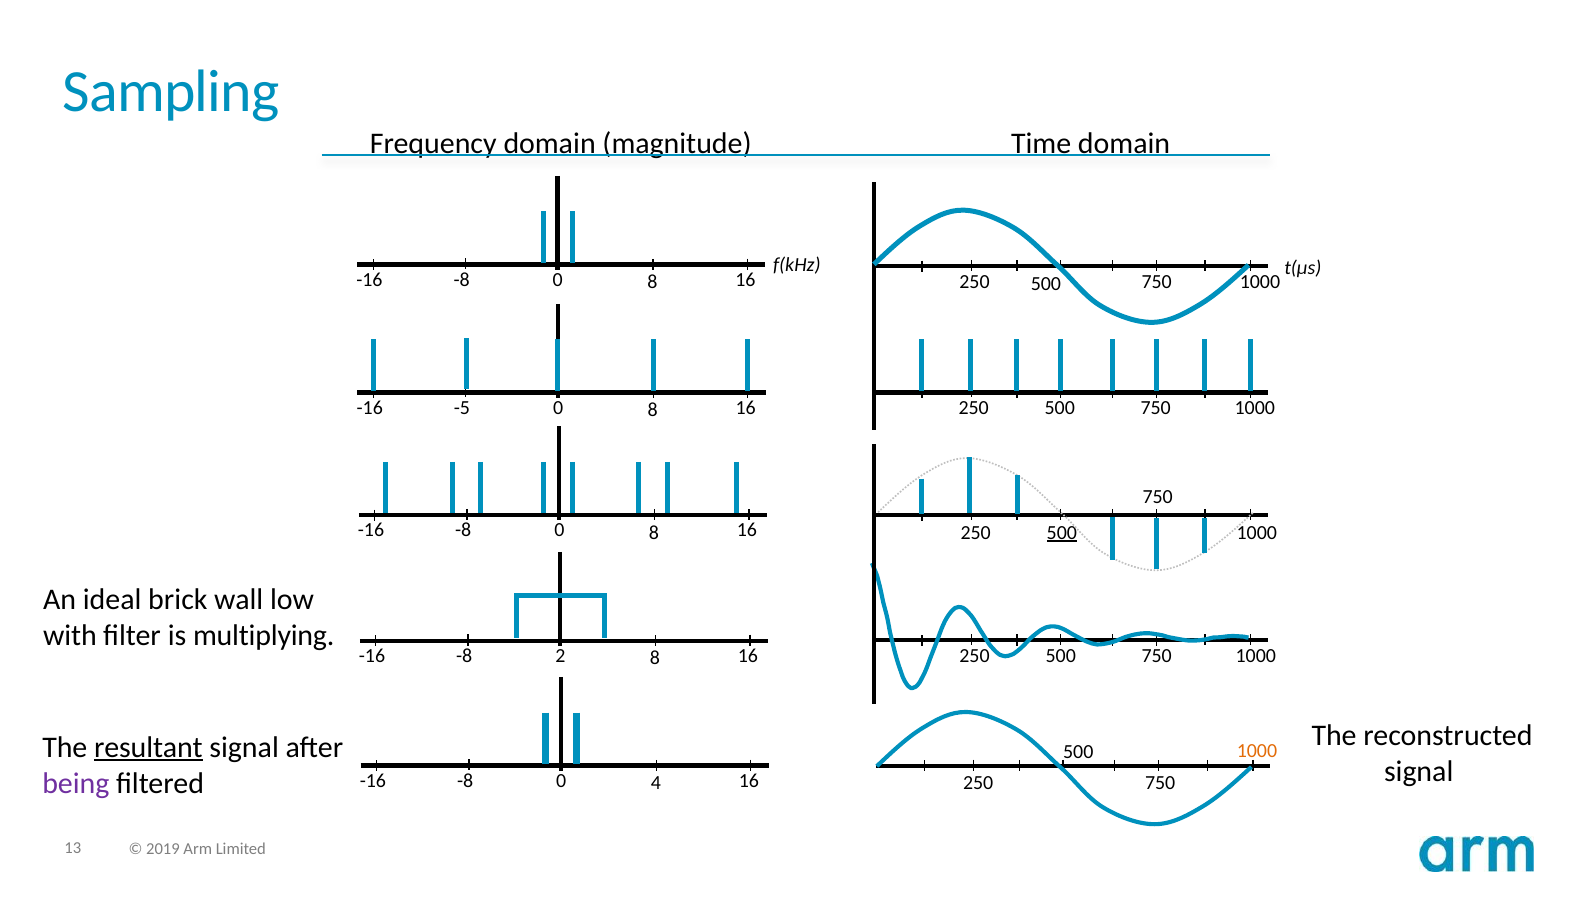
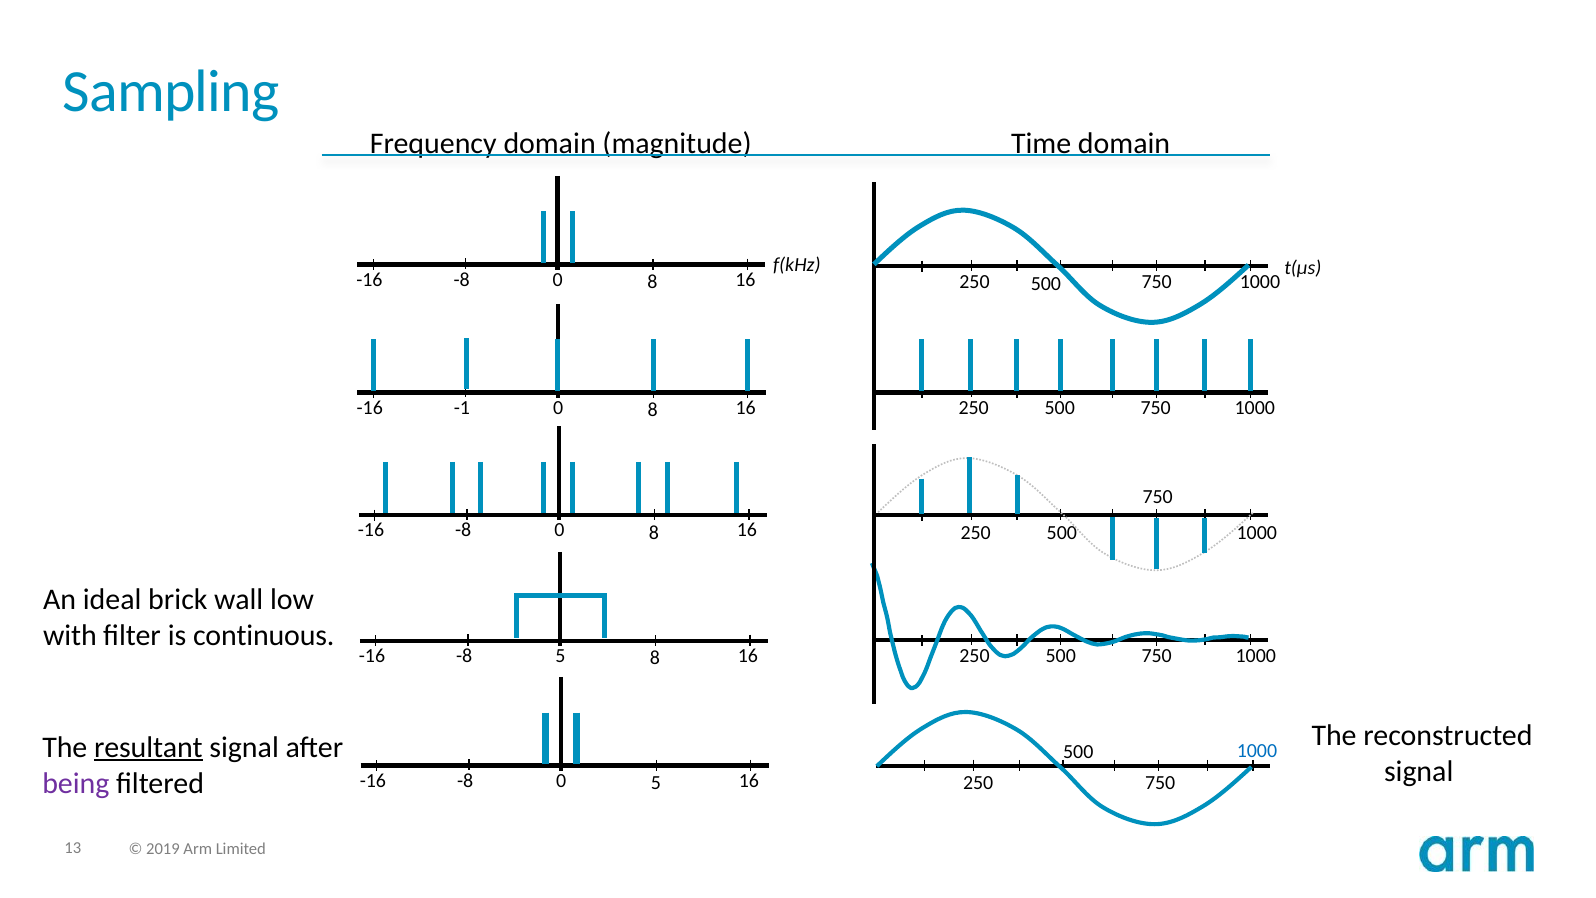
-5: -5 -> -1 (462, 407)
500 underline: present -> none (1062, 532)
multiplying: multiplying -> continuous (264, 636)
-8 2: 2 -> 5 (560, 655)
1000 colour: orange -> blue (1257, 751)
0 4: 4 -> 5 (656, 783)
